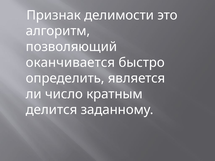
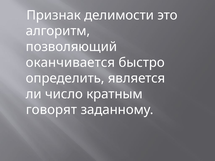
делится: делится -> говорят (51, 110)
